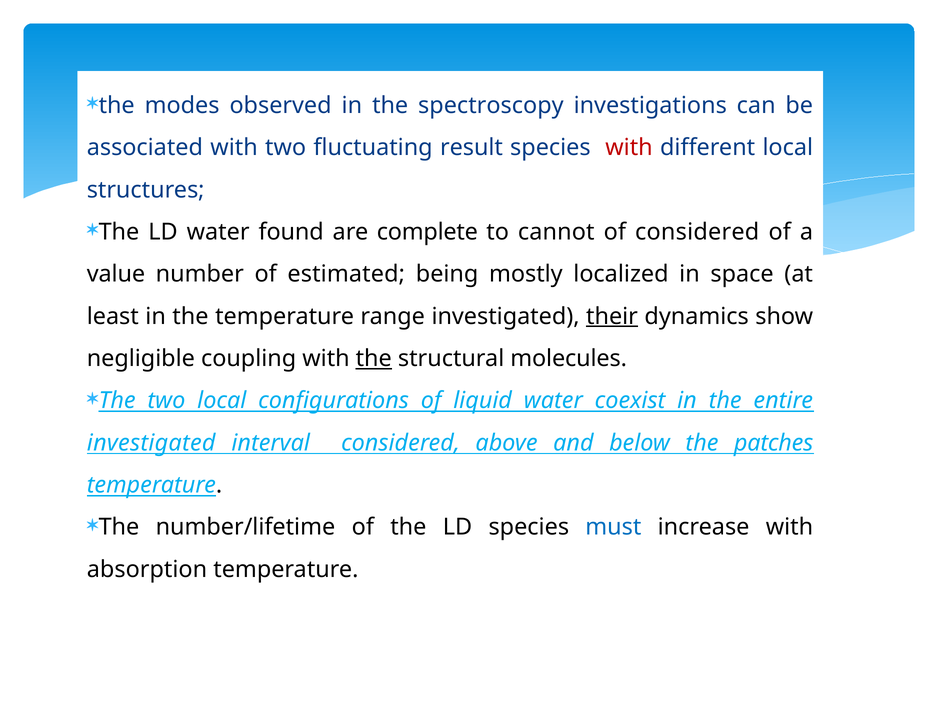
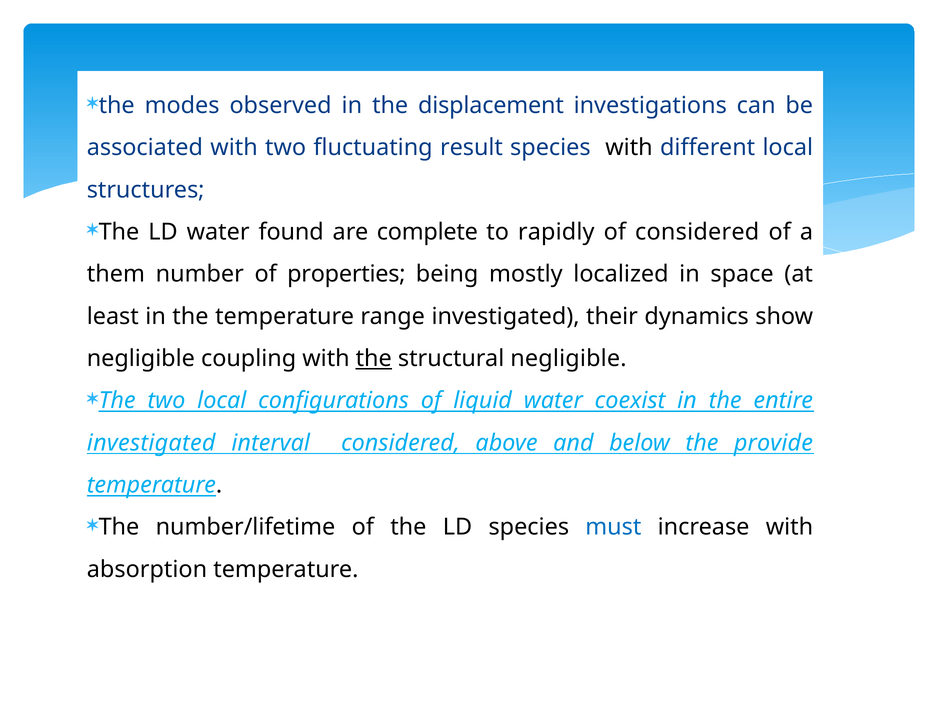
spectroscopy: spectroscopy -> displacement (491, 105)
with colour: red -> black (629, 148)
cannot: cannot -> rapidly (556, 232)
value: value -> them (116, 274)
estimated: estimated -> properties (346, 274)
their underline: present -> none (612, 316)
structural molecules: molecules -> negligible (568, 358)
patches: patches -> provide (773, 443)
